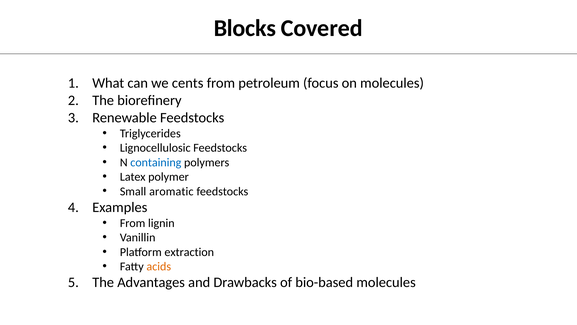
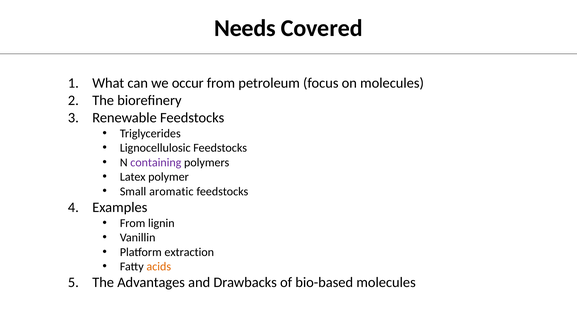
Blocks: Blocks -> Needs (245, 28)
cents: cents -> occur (188, 83)
containing colour: blue -> purple (156, 162)
